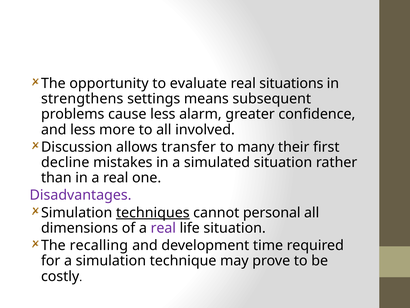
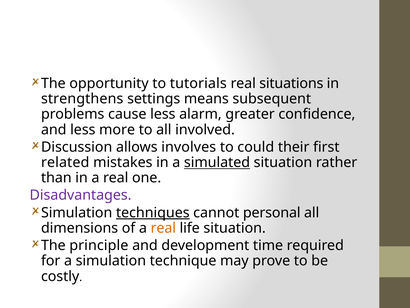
evaluate: evaluate -> tutorials (198, 83)
transfer: transfer -> involves (189, 147)
many: many -> could (256, 147)
decline: decline -> related (65, 162)
simulated underline: none -> present (217, 162)
real colour: purple -> orange (163, 228)
recalling: recalling -> principle (99, 245)
